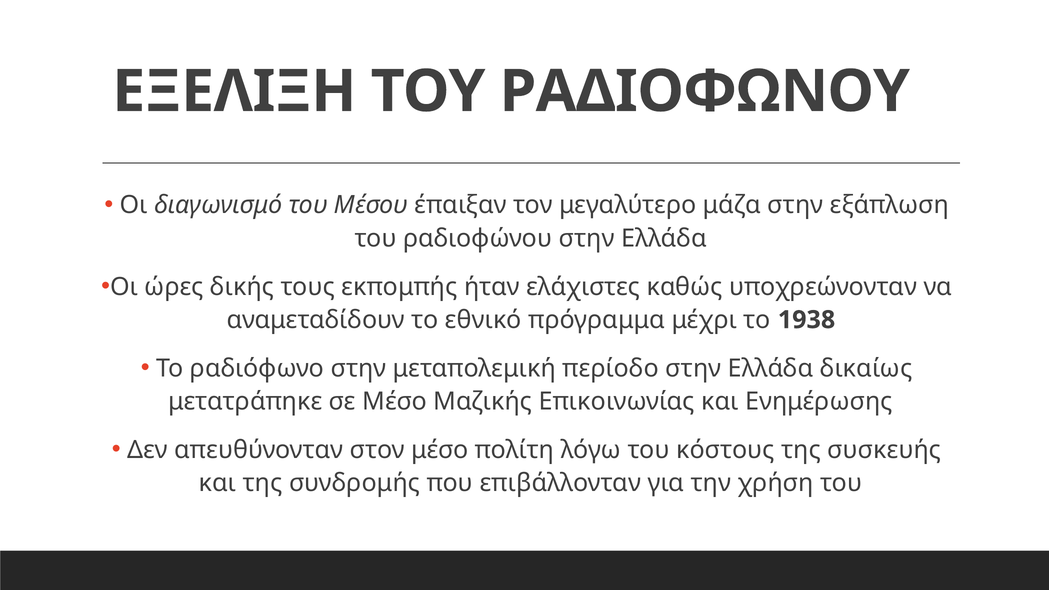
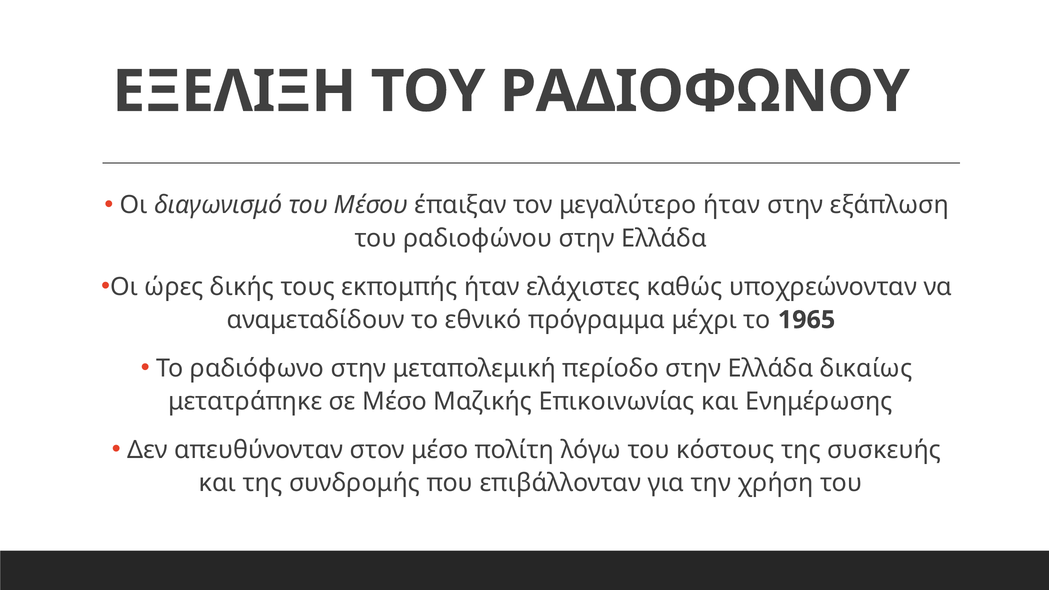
μεγαλύτερο μάζα: μάζα -> ήταν (732, 205)
1938: 1938 -> 1965 (807, 320)
